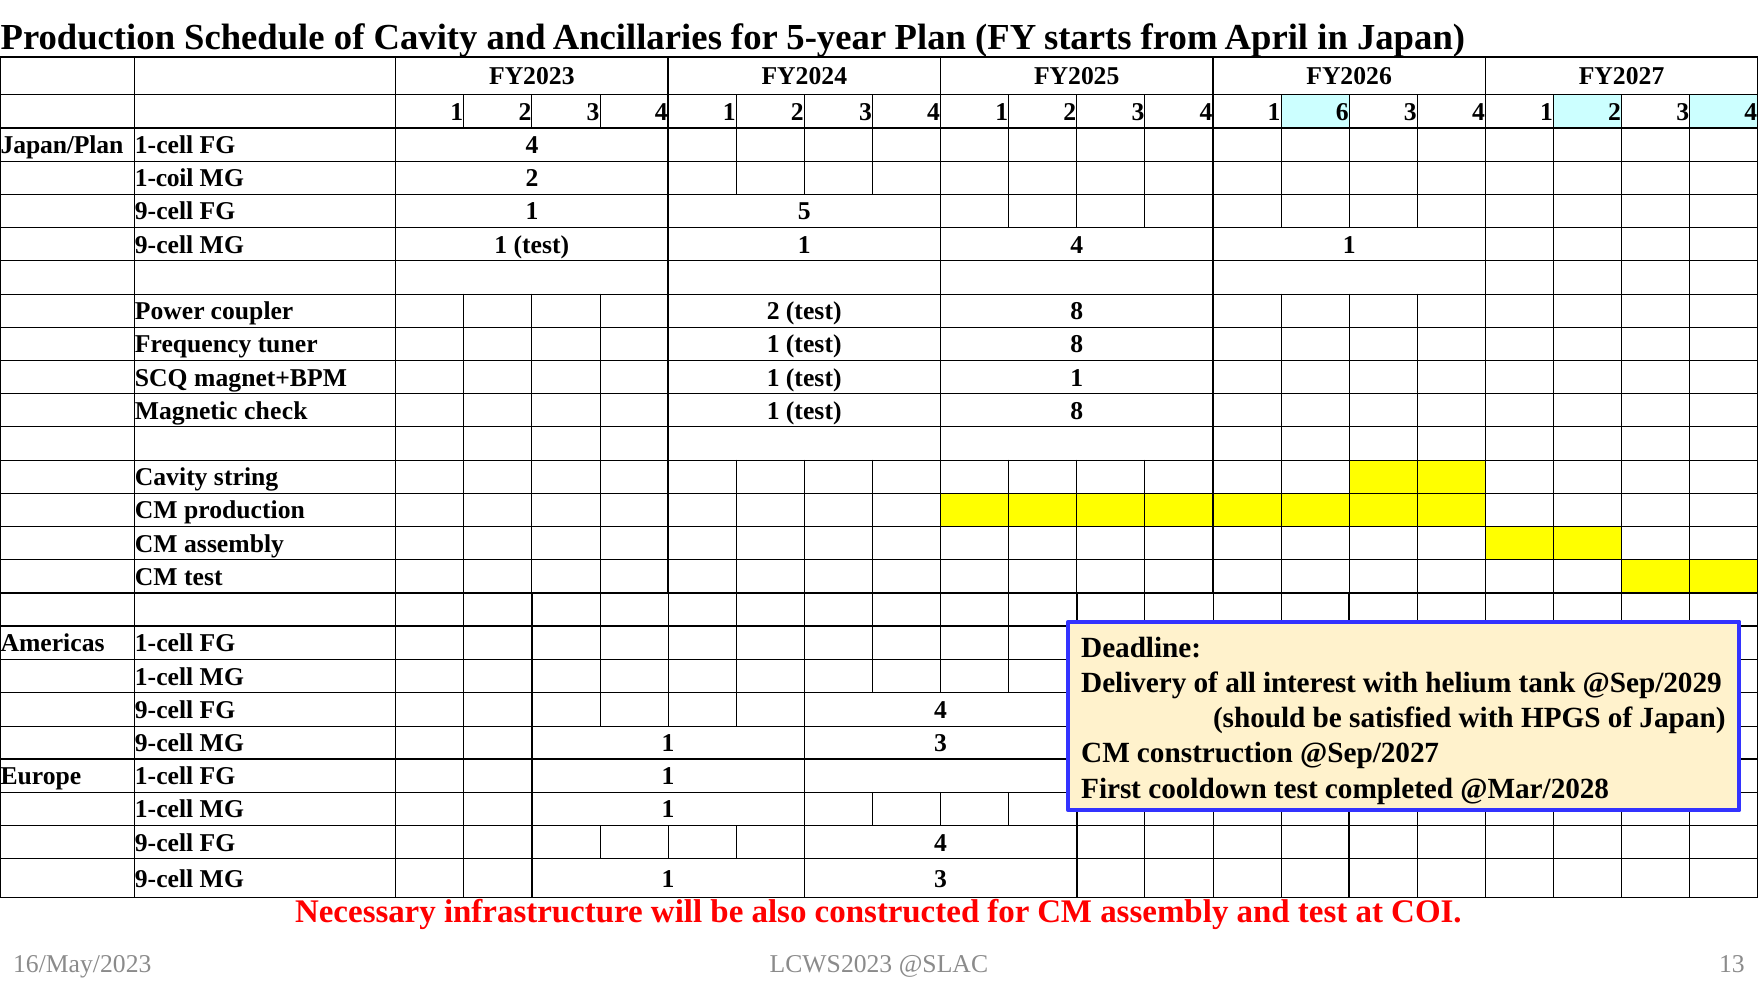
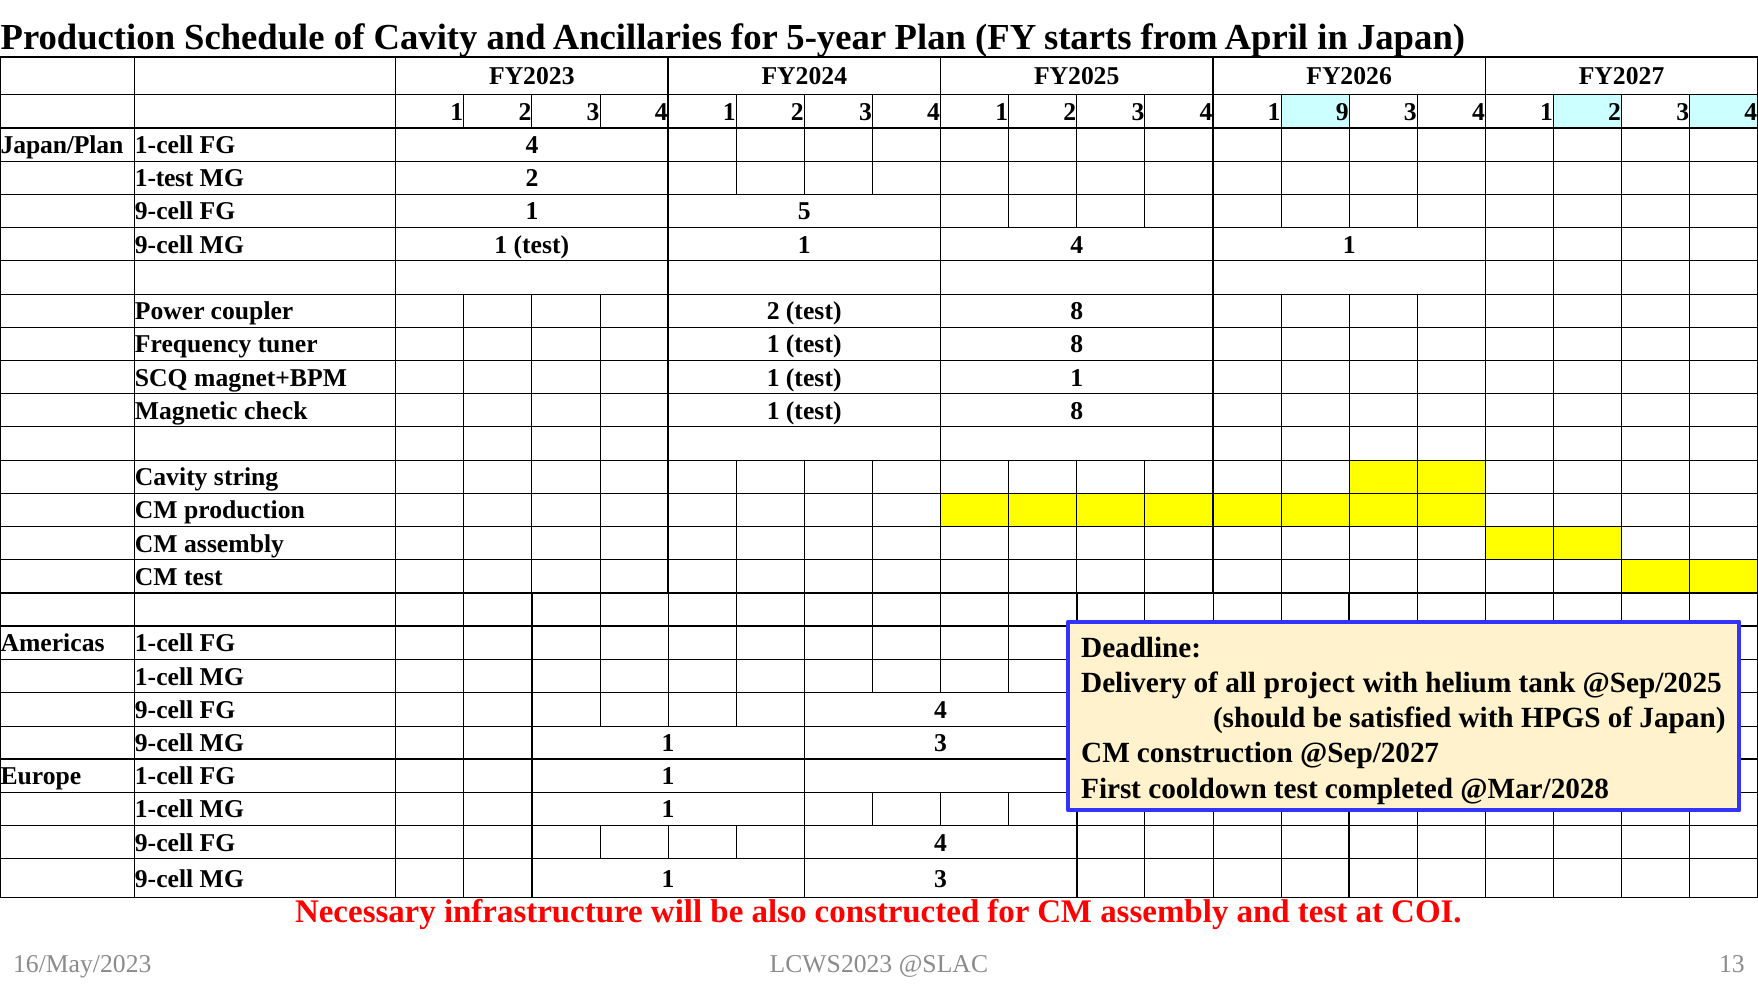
6: 6 -> 9 (1342, 112)
1-coil: 1-coil -> 1-test (164, 178)
interest: interest -> project (1309, 683)
@Sep/2029: @Sep/2029 -> @Sep/2025 (1652, 683)
